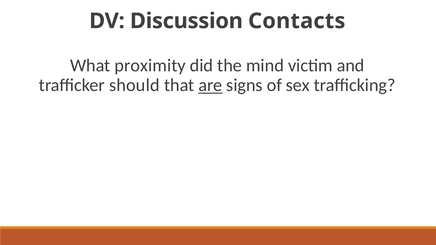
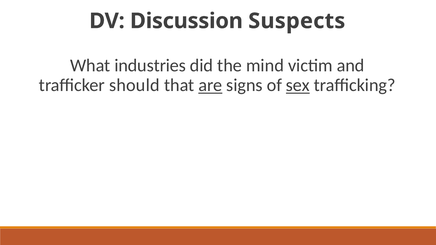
Contacts: Contacts -> Suspects (297, 21)
proximity: proximity -> industries (150, 66)
sex underline: none -> present (298, 85)
